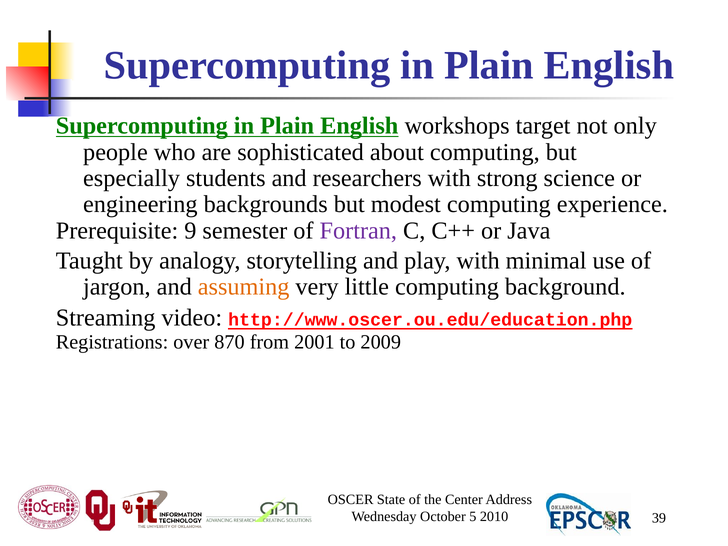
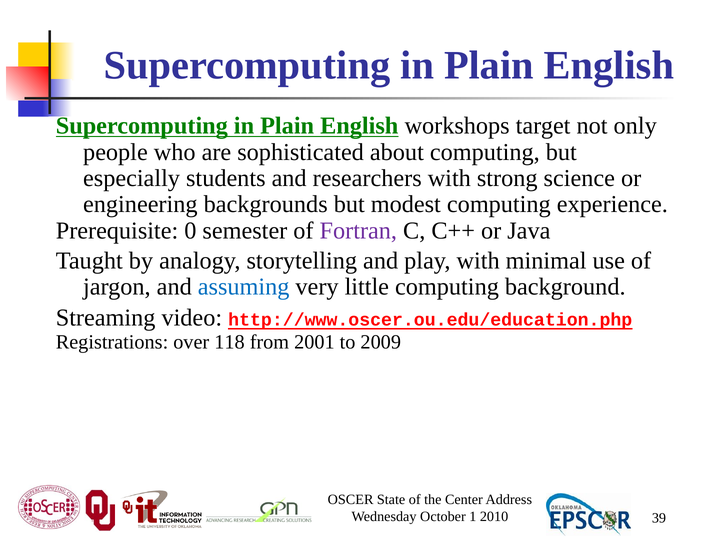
9: 9 -> 0 (190, 231)
assuming colour: orange -> blue (244, 287)
870: 870 -> 118 (229, 342)
5: 5 -> 1 (473, 517)
